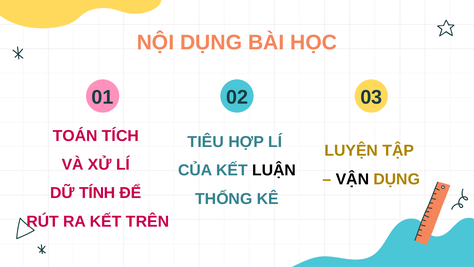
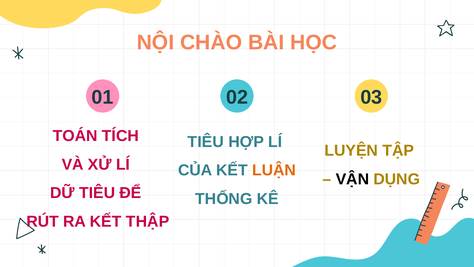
NỘI DỤNG: DỤNG -> CHÀO (211, 42)
LUẬN colour: black -> orange (274, 170)
DỮ TÍNH: TÍNH -> TIÊU (97, 193)
TRÊN: TRÊN -> THẬP (148, 221)
